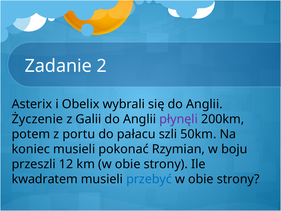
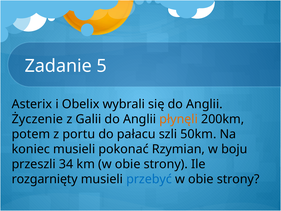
2: 2 -> 5 (102, 66)
płynęli colour: purple -> orange (179, 119)
12: 12 -> 34 (66, 164)
kwadratem: kwadratem -> rozgarnięty (45, 179)
